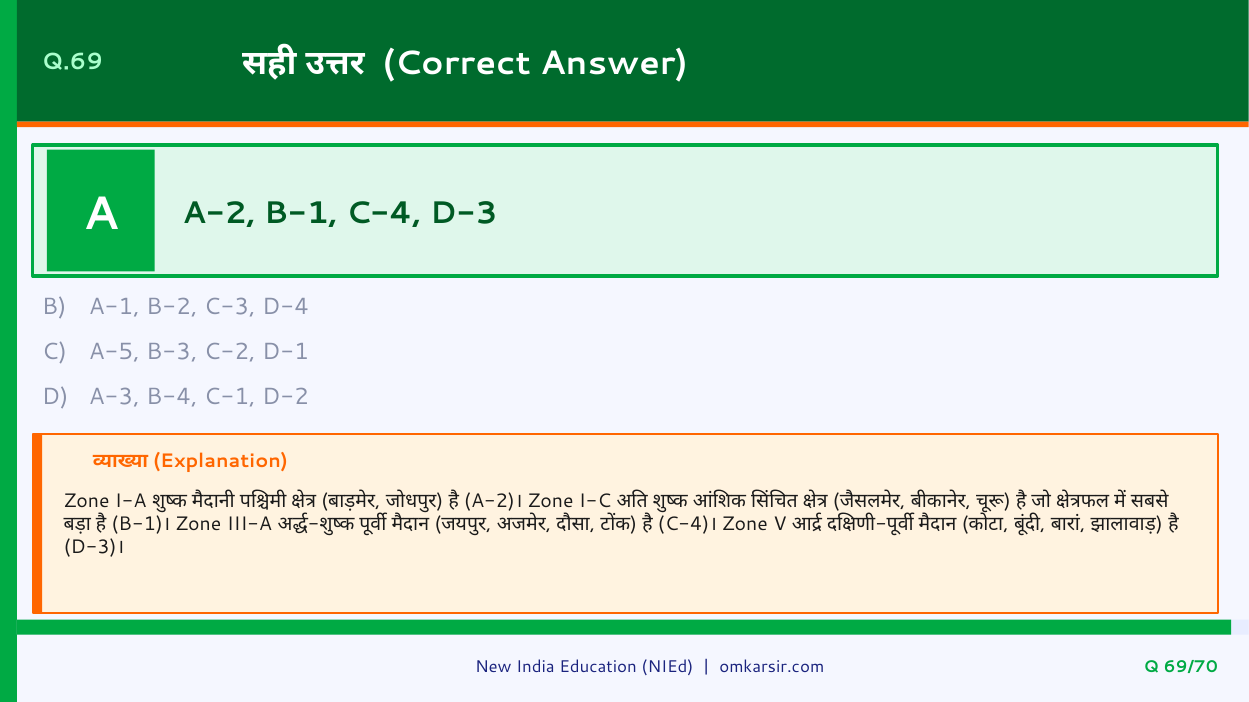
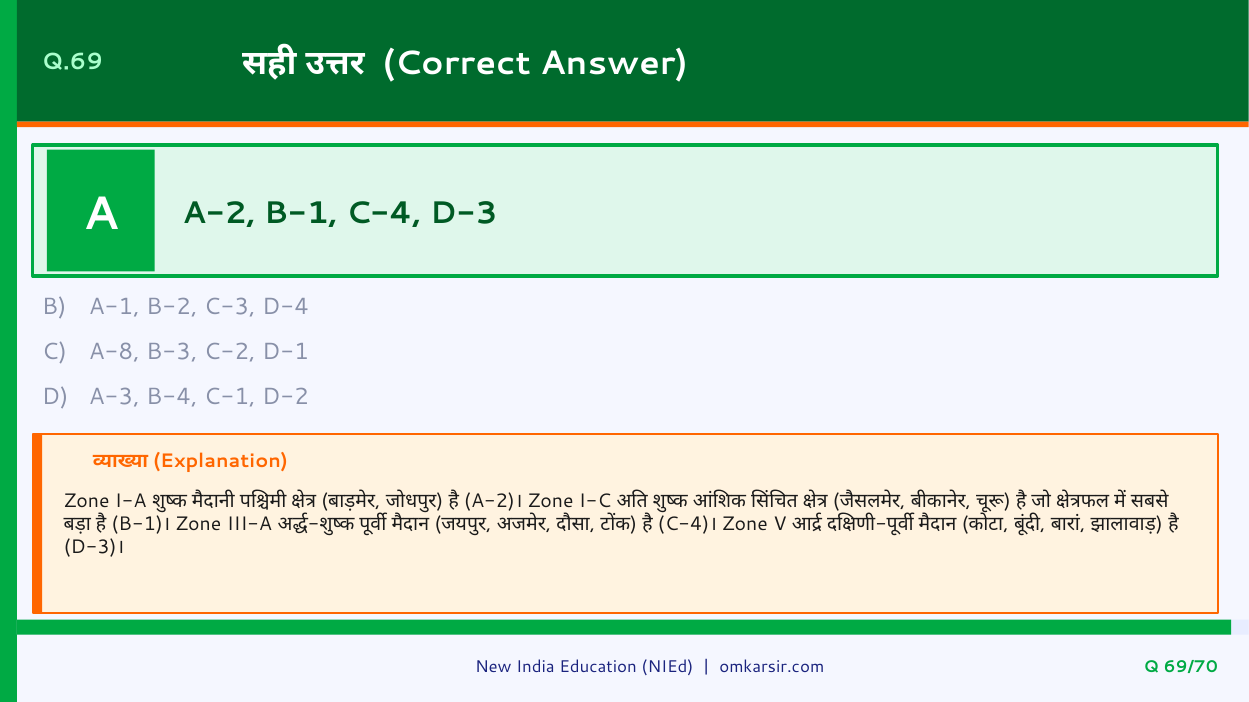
A-5: A-5 -> A-8 (114, 352)
